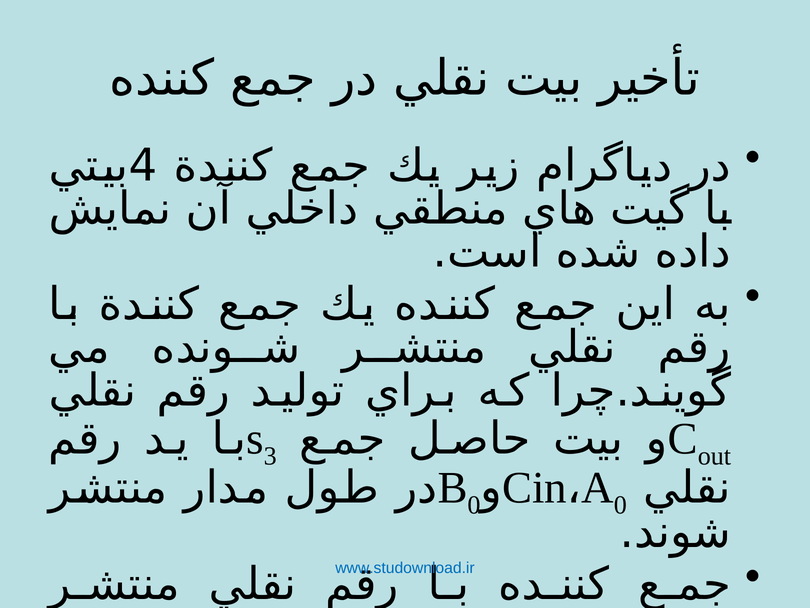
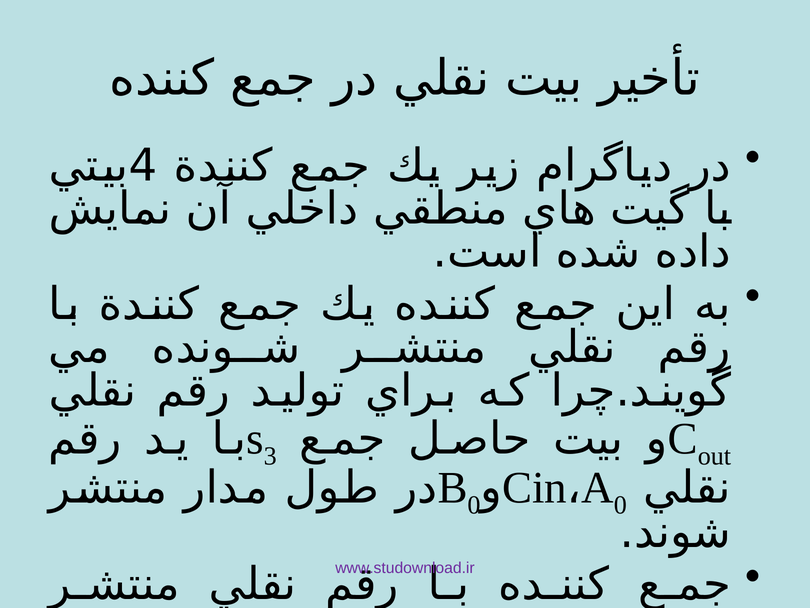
www.studownload.ir colour: blue -> purple (405, 568)
